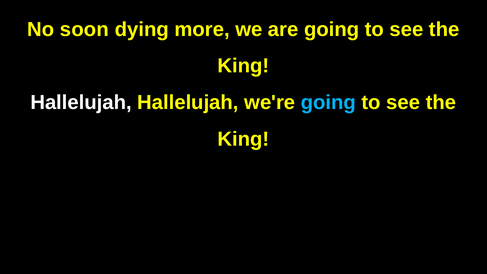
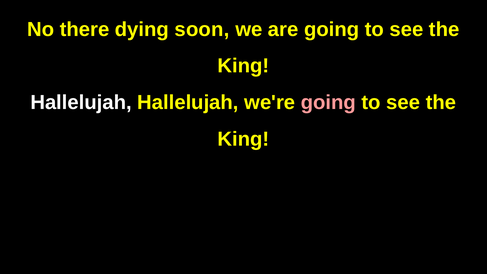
soon: soon -> there (85, 29)
more: more -> soon (202, 29)
going colour: light blue -> pink (328, 102)
